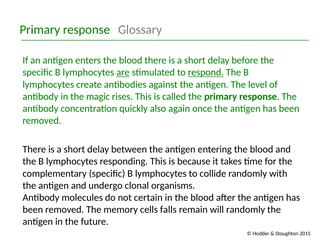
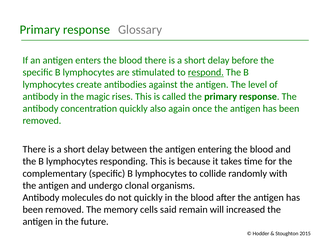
are underline: present -> none (123, 72)
not certain: certain -> quickly (148, 197)
falls: falls -> said (168, 210)
will randomly: randomly -> increased (246, 210)
